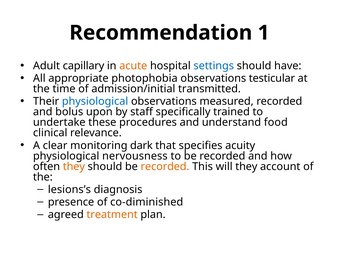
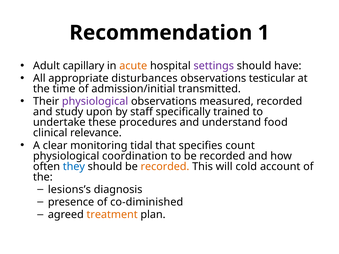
settings colour: blue -> purple (214, 66)
photophobia: photophobia -> disturbances (144, 78)
physiological colour: blue -> purple (95, 101)
bolus: bolus -> study (69, 112)
dark: dark -> tidal (141, 146)
acuity: acuity -> count (240, 146)
nervousness: nervousness -> coordination (135, 156)
they colour: orange -> blue (74, 167)
will they: they -> cold (246, 167)
